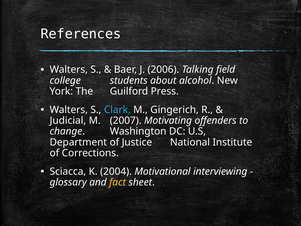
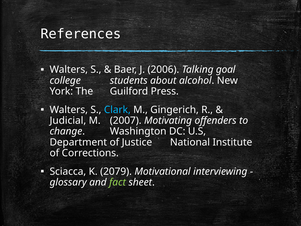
field: field -> goal (226, 70)
2004: 2004 -> 2079 (116, 171)
fact colour: yellow -> light green (118, 182)
